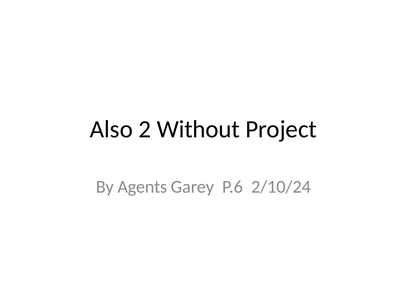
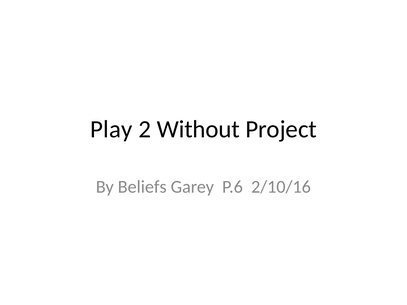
Also: Also -> Play (111, 129)
Agents: Agents -> Beliefs (142, 187)
2/10/24: 2/10/24 -> 2/10/16 (281, 187)
